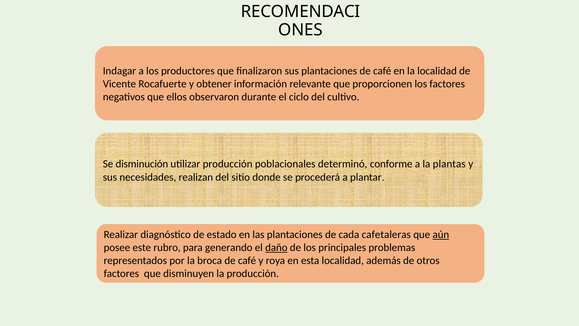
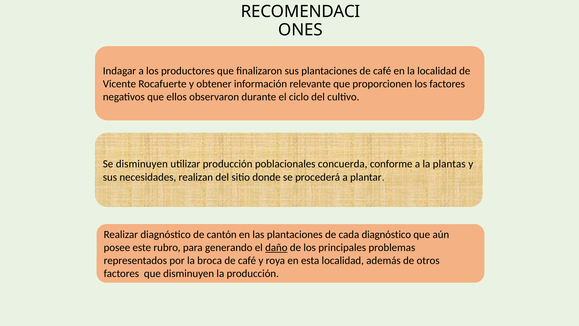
Se disminución: disminución -> disminuyen (142, 164)
determinó: determinó -> concuerda (343, 164)
estado: estado -> cantón (222, 234)
cada cafetaleras: cafetaleras -> diagnóstico (386, 234)
aún underline: present -> none (441, 234)
